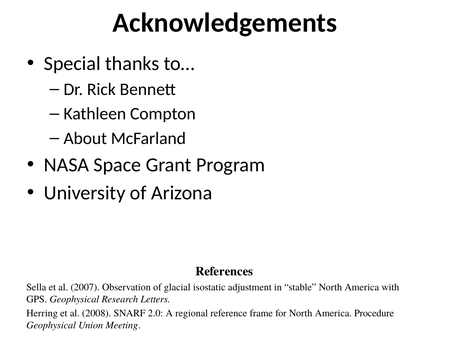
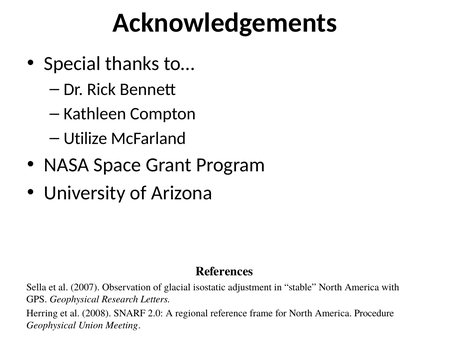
About: About -> Utilize (85, 139)
